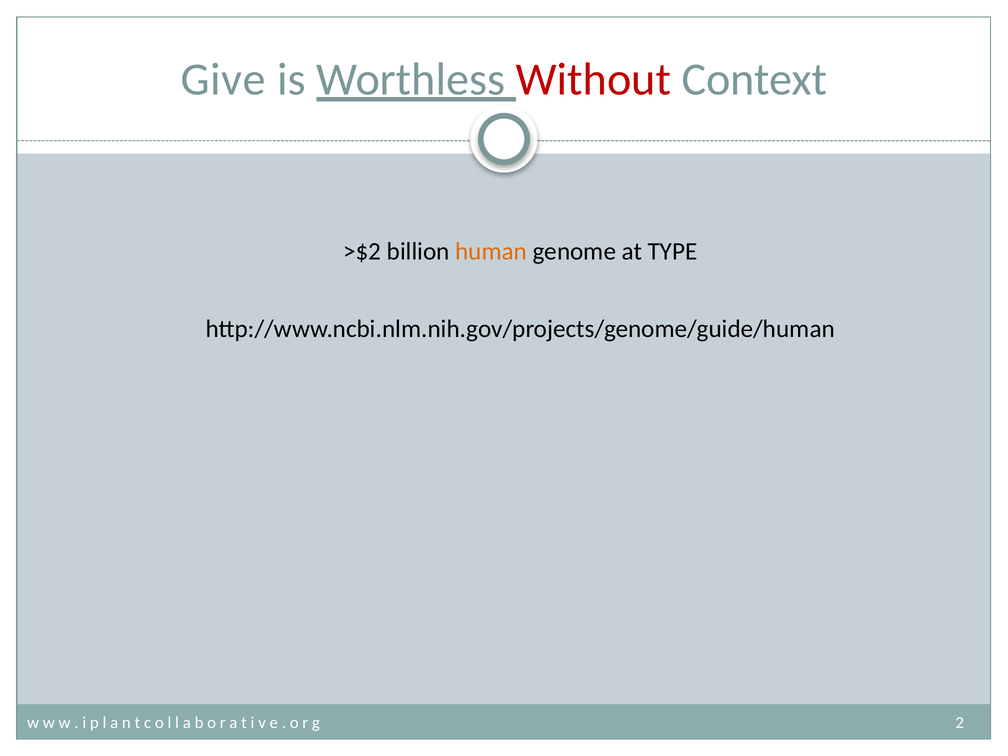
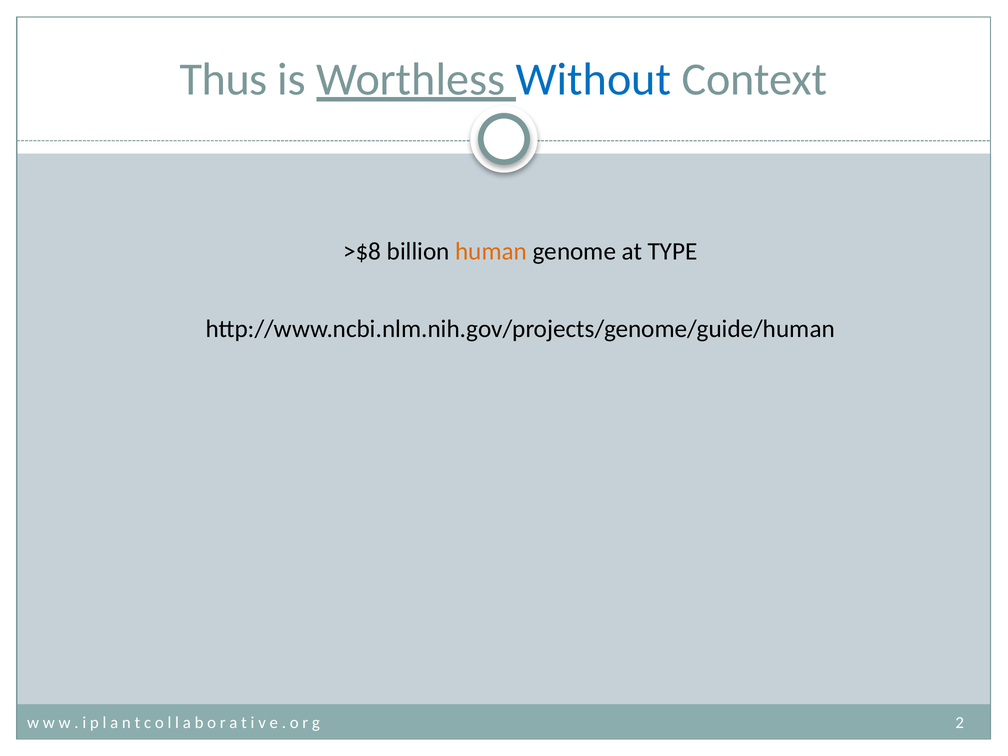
Give: Give -> Thus (224, 79)
Without colour: red -> blue (593, 79)
>$2: >$2 -> >$8 (362, 251)
